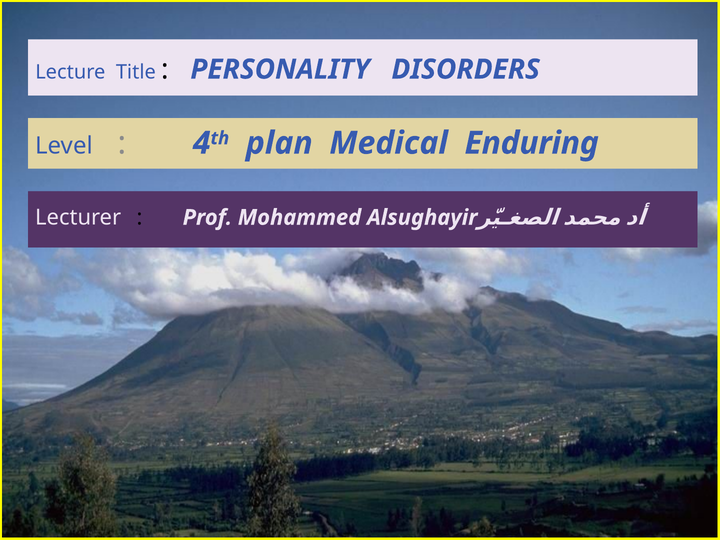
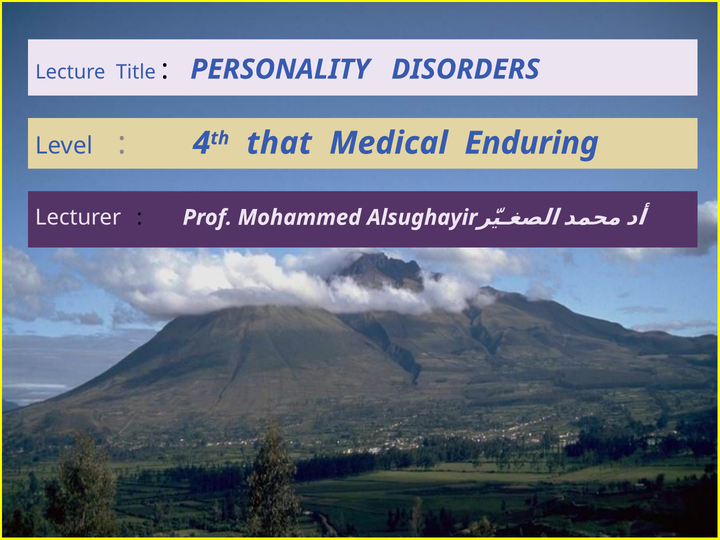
plan: plan -> that (279, 143)
